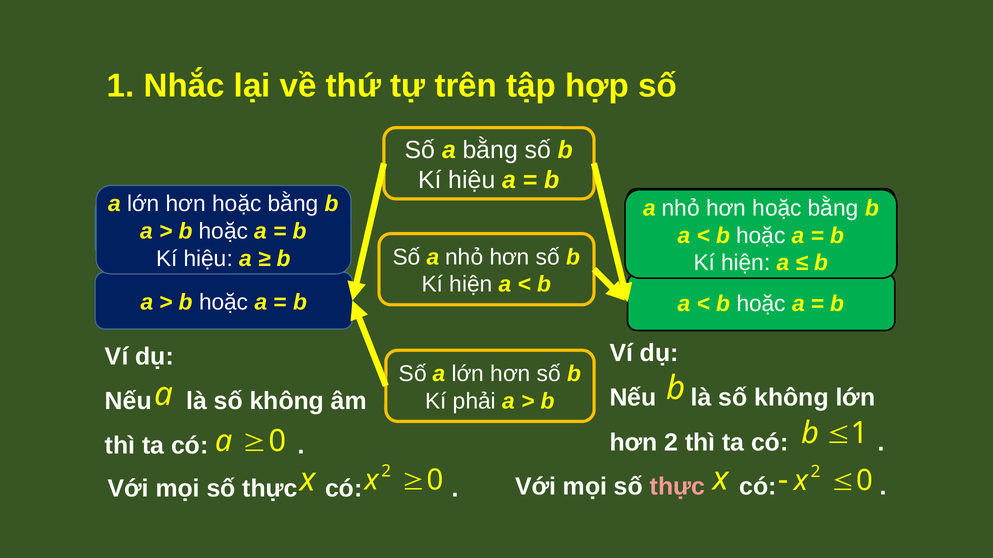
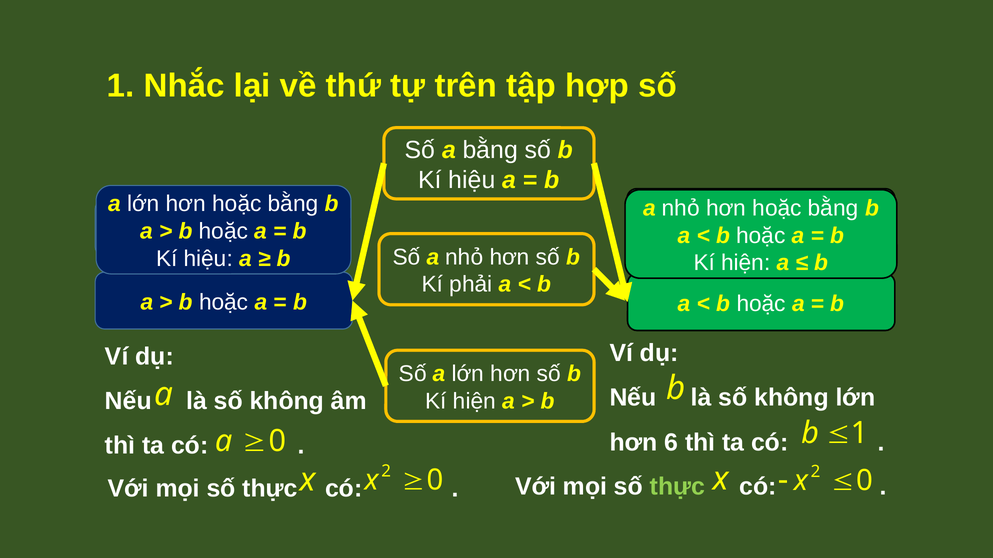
hiện: hiện -> phải (471, 285)
phải: phải -> hiện (474, 401)
hơn 2: 2 -> 6 (671, 443)
thực colour: pink -> light green (677, 487)
